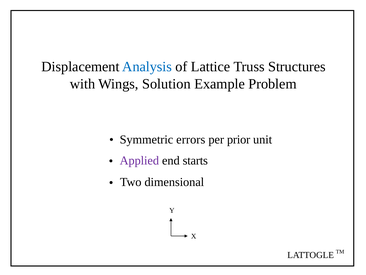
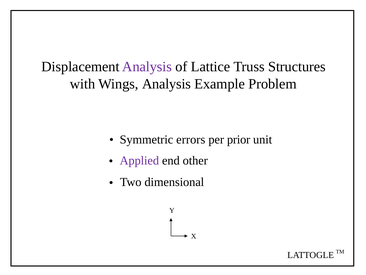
Analysis colour: blue -> purple (147, 67)
Wings Solution: Solution -> Analysis (167, 84)
starts: starts -> other (195, 160)
